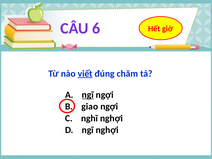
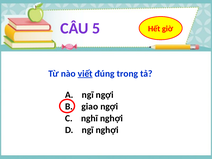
6: 6 -> 5 (96, 28)
chăm: chăm -> trong (127, 74)
ngĩ underline: present -> none (88, 95)
